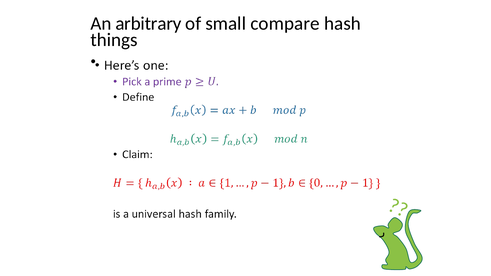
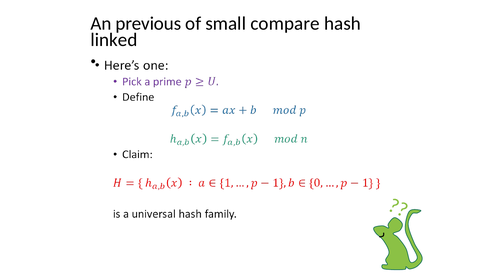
arbitrary: arbitrary -> previous (148, 23)
things: things -> linked (114, 40)
